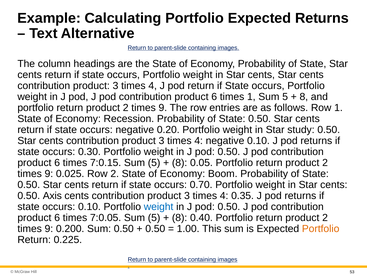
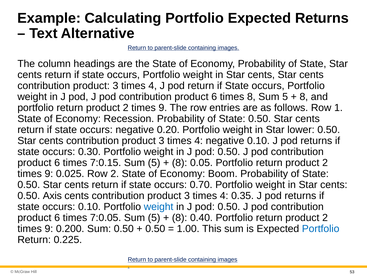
times 1: 1 -> 8 (251, 97)
study: study -> lower (301, 130)
Portfolio colour: orange -> blue (321, 229)
